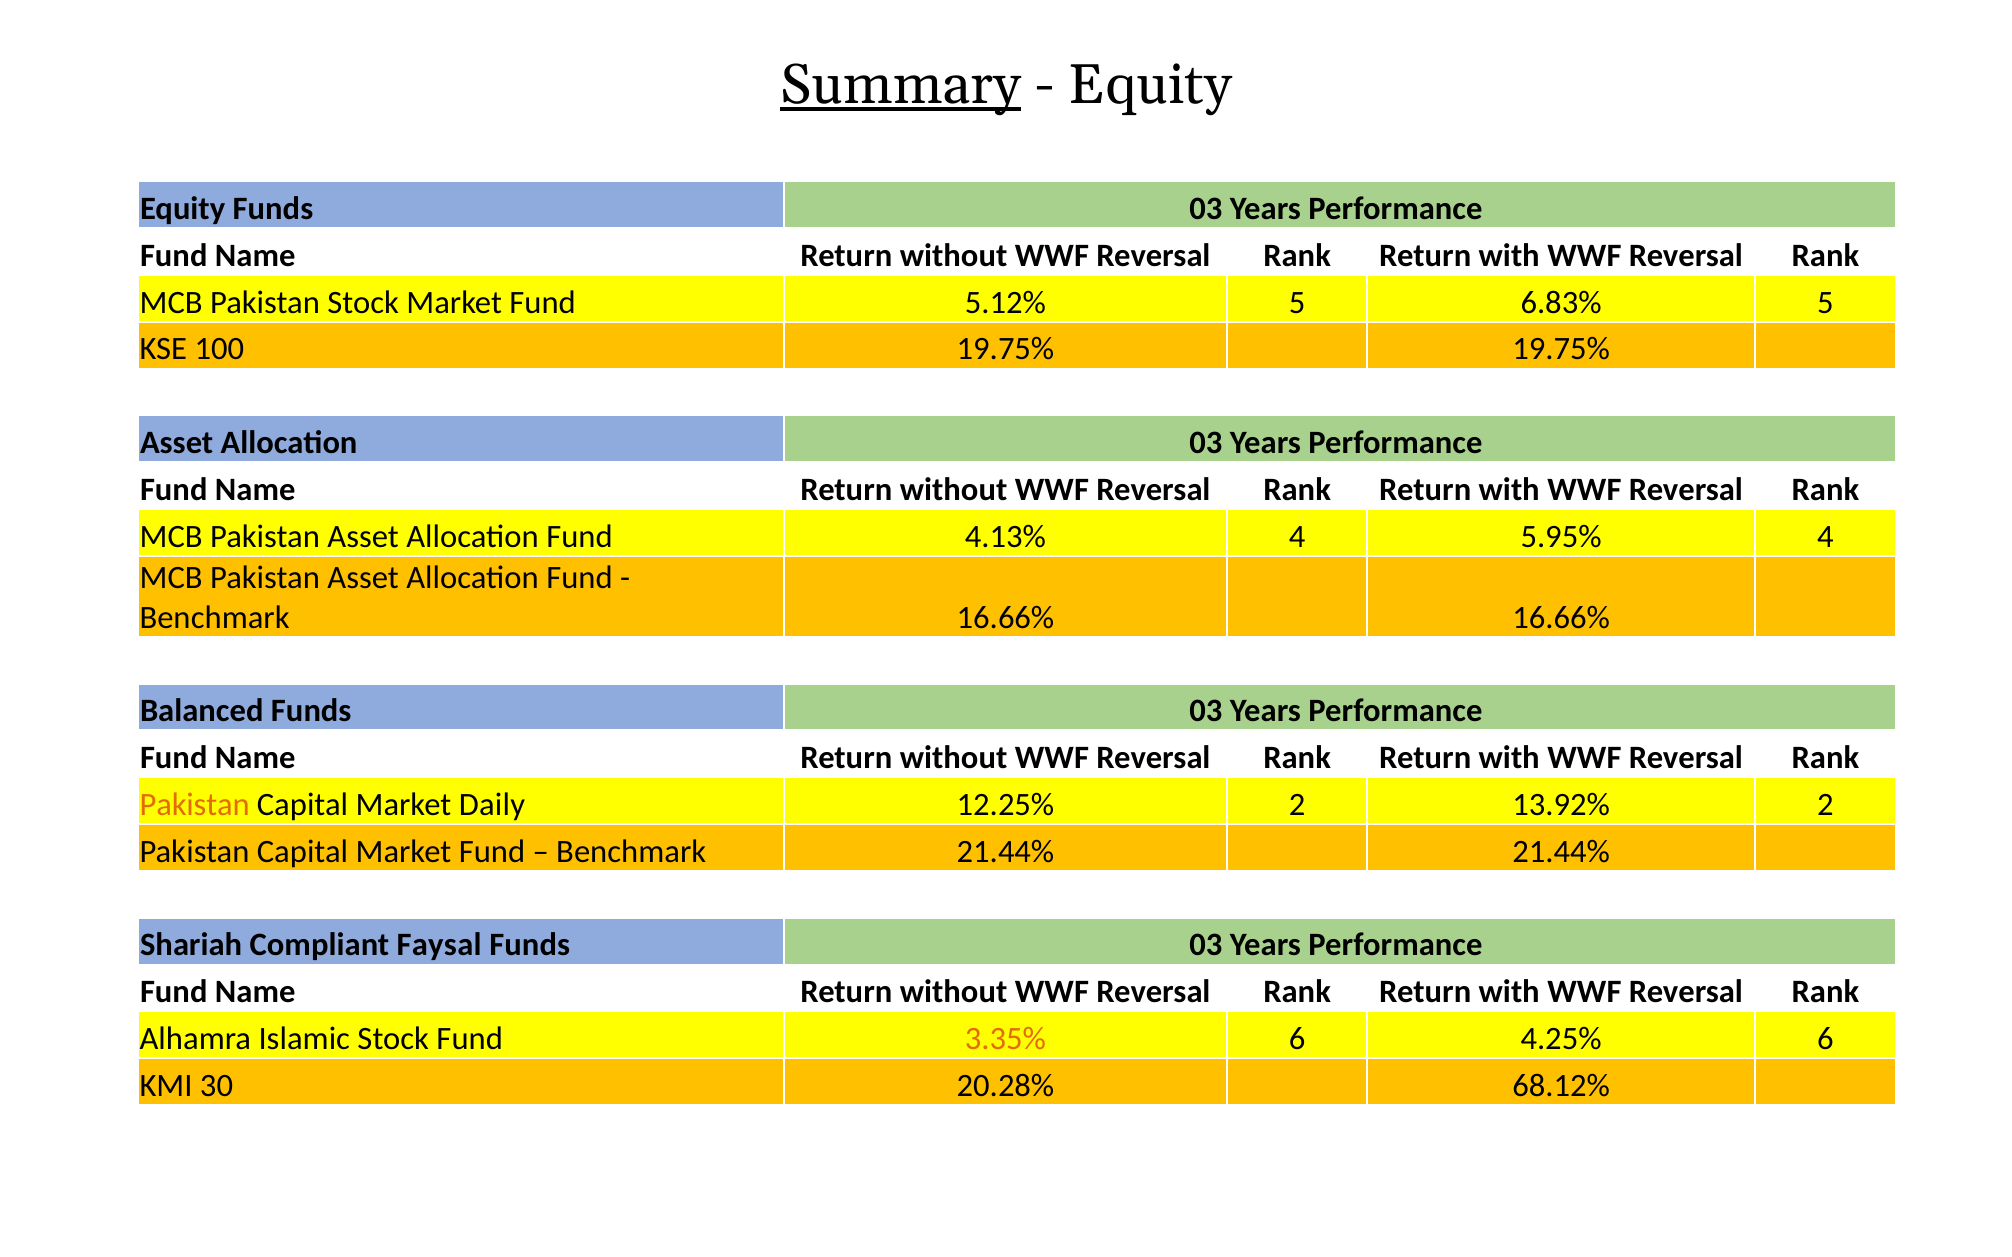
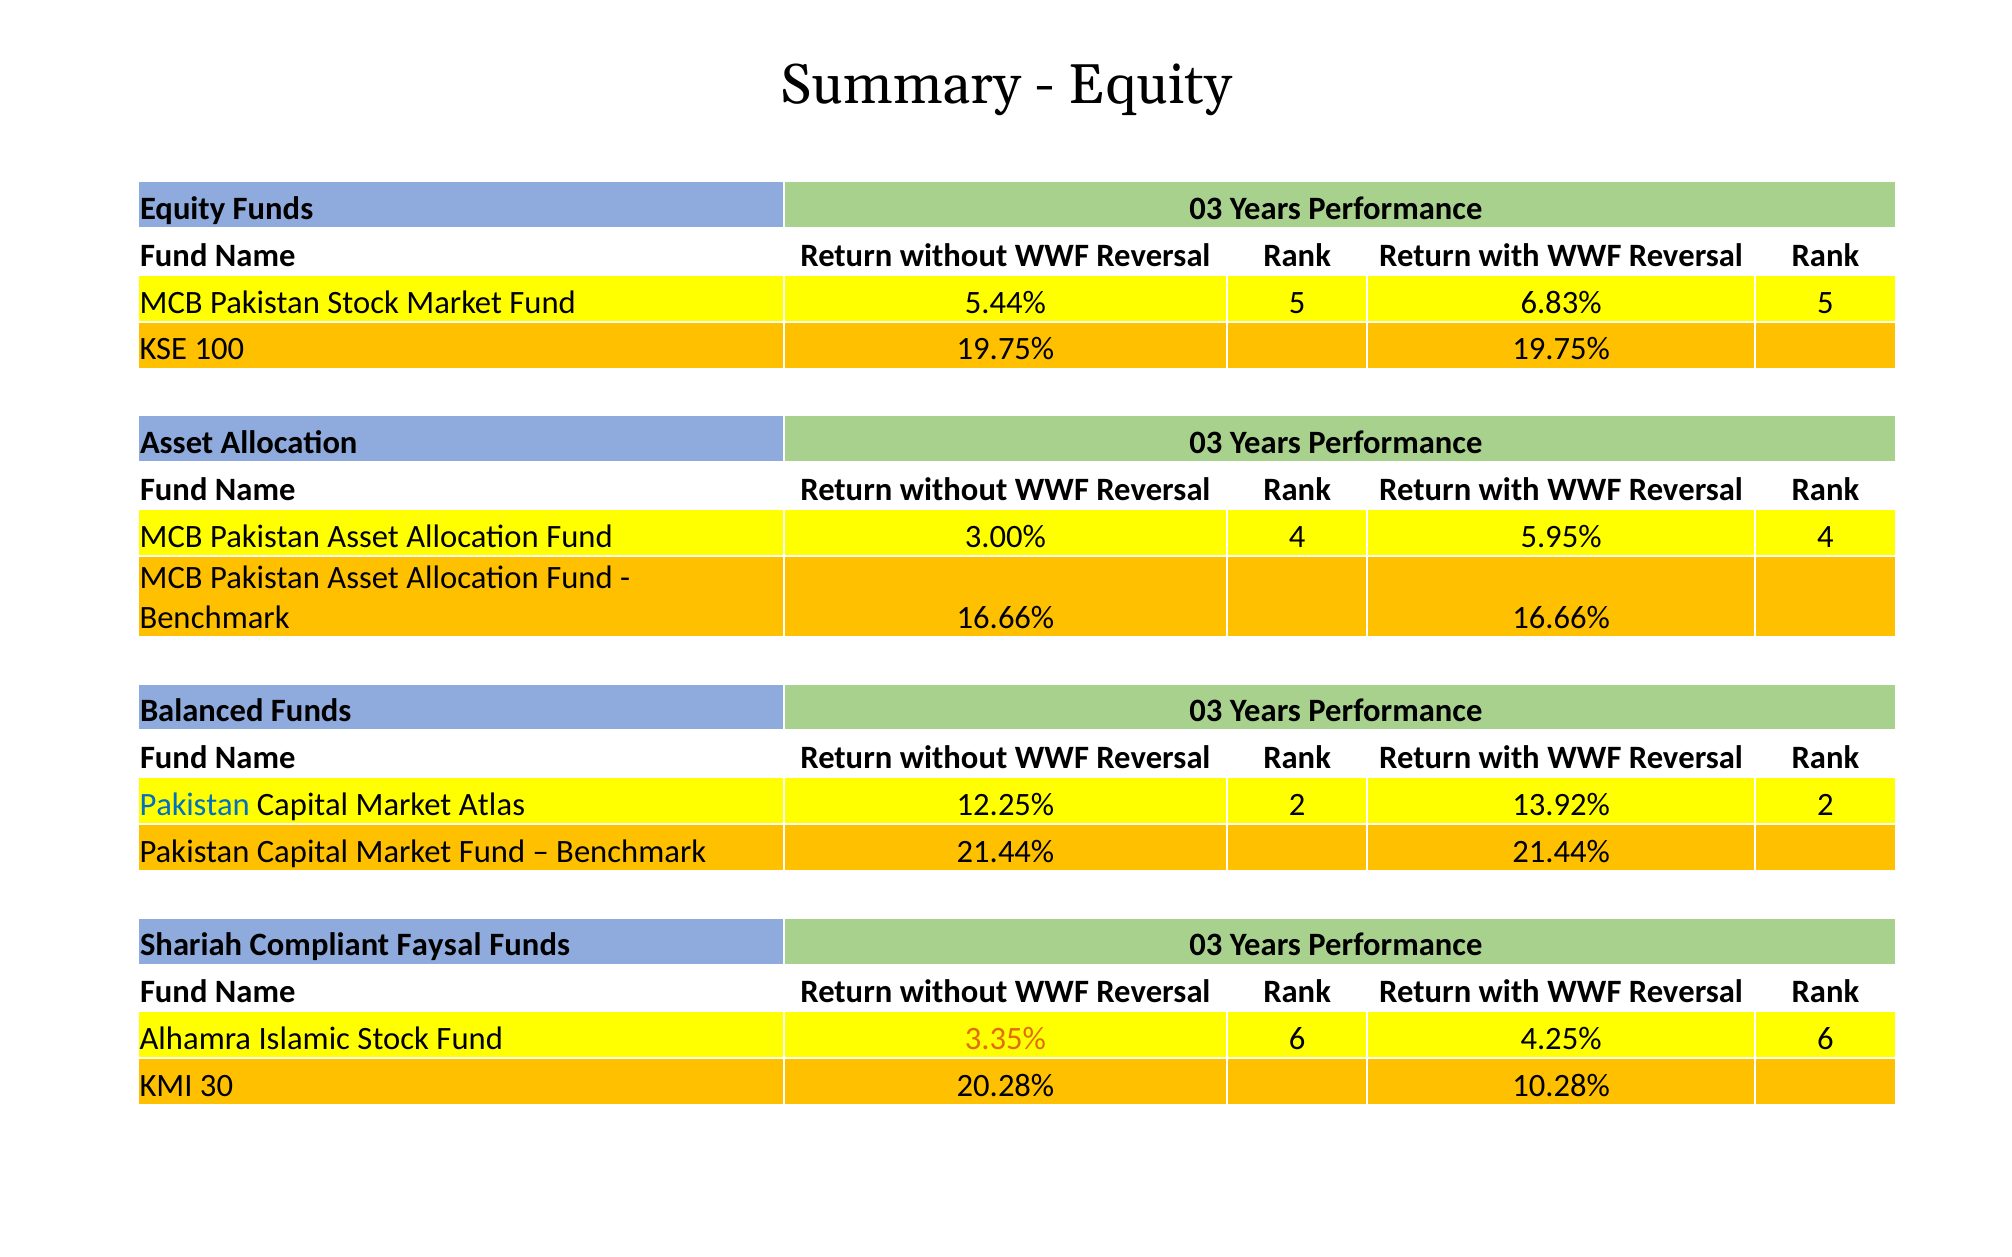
Summary underline: present -> none (901, 85)
5.12%: 5.12% -> 5.44% (1005, 302)
4.13%: 4.13% -> 3.00% (1005, 537)
Pakistan colour: orange -> blue (195, 805)
Daily: Daily -> Atlas (492, 805)
68.12%: 68.12% -> 10.28% (1561, 1086)
